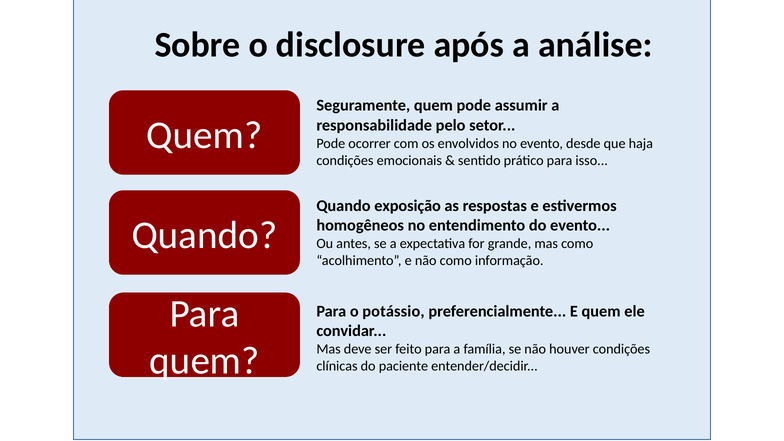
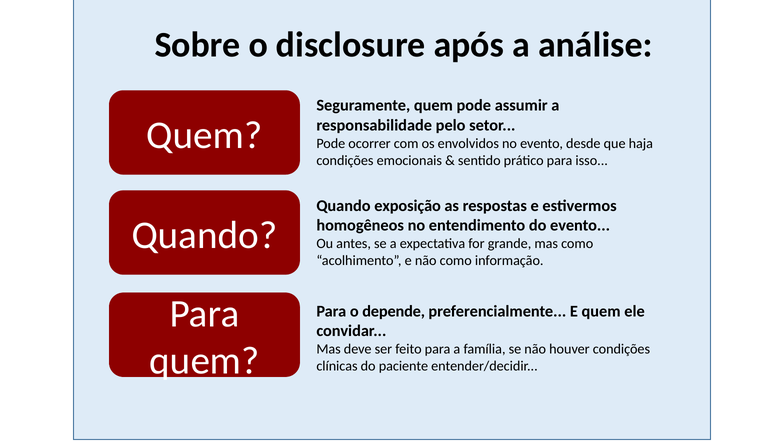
potássio: potássio -> depende (394, 311)
